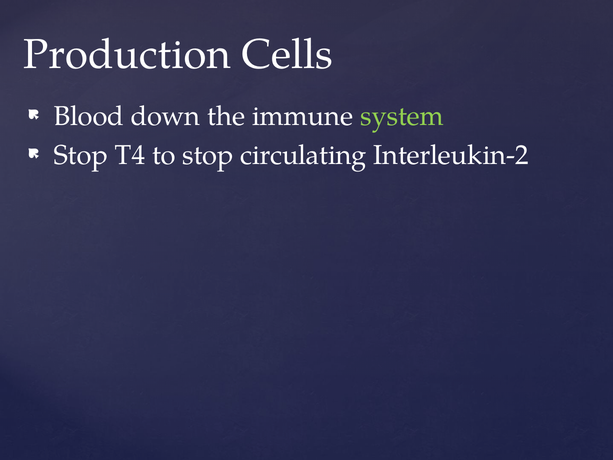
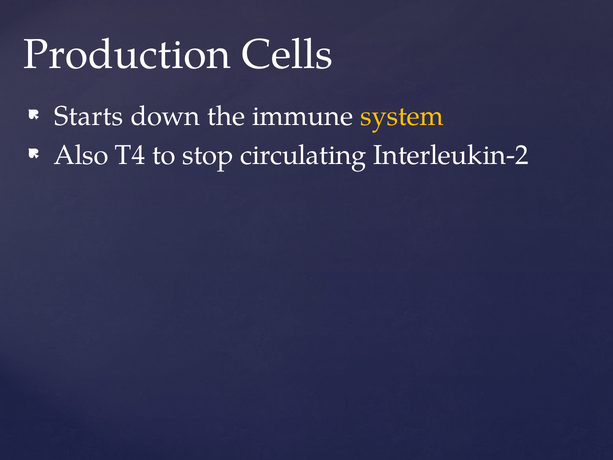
Blood: Blood -> Starts (89, 116)
system colour: light green -> yellow (402, 116)
Stop: Stop -> Also (81, 155)
